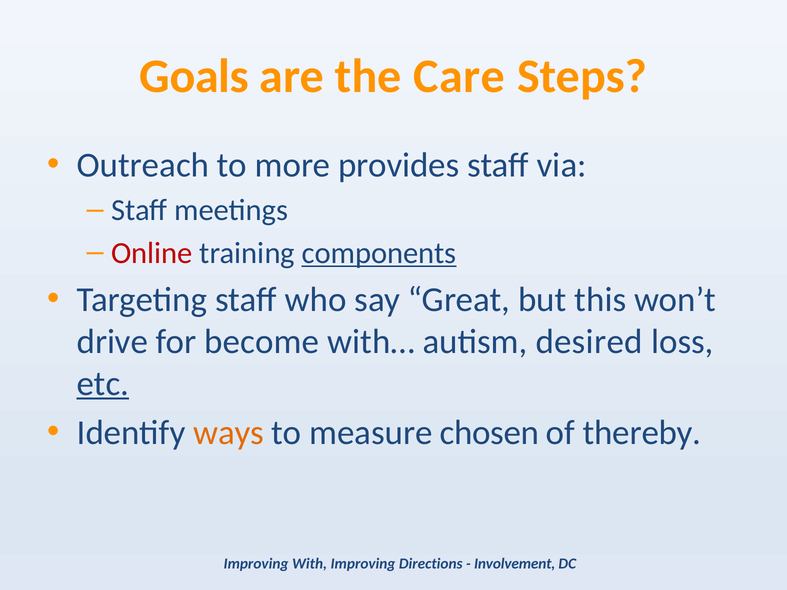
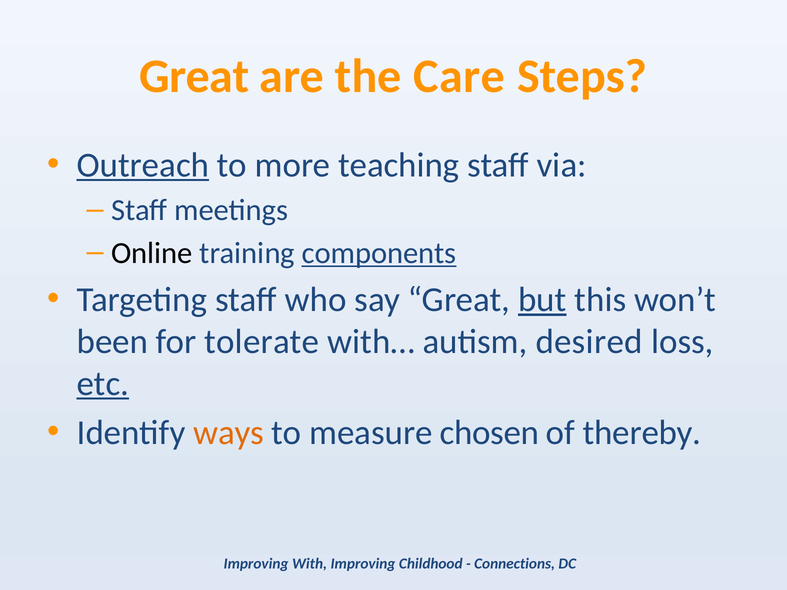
Goals: Goals -> Great (194, 76)
Outreach underline: none -> present (143, 165)
provides: provides -> teaching (399, 165)
Online colour: red -> black (152, 253)
but underline: none -> present (542, 300)
drive: drive -> been (112, 342)
become: become -> tolerate (262, 342)
Directions: Directions -> Childhood (431, 564)
Involvement: Involvement -> Connections (515, 564)
